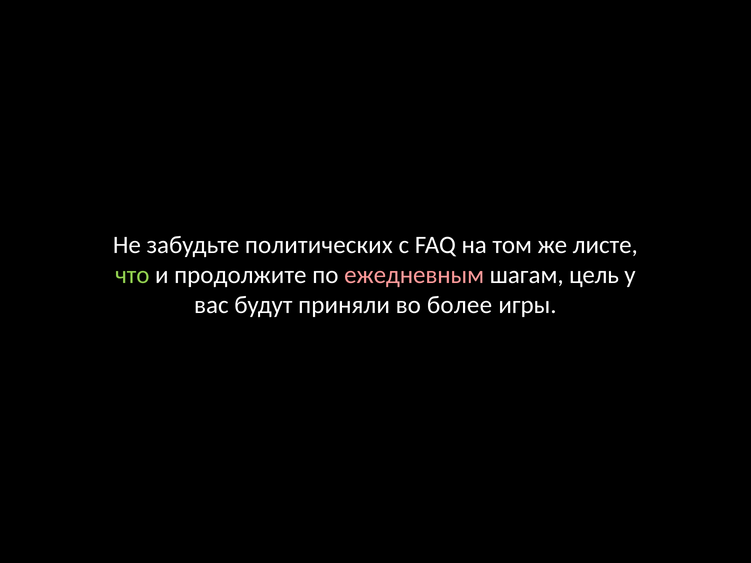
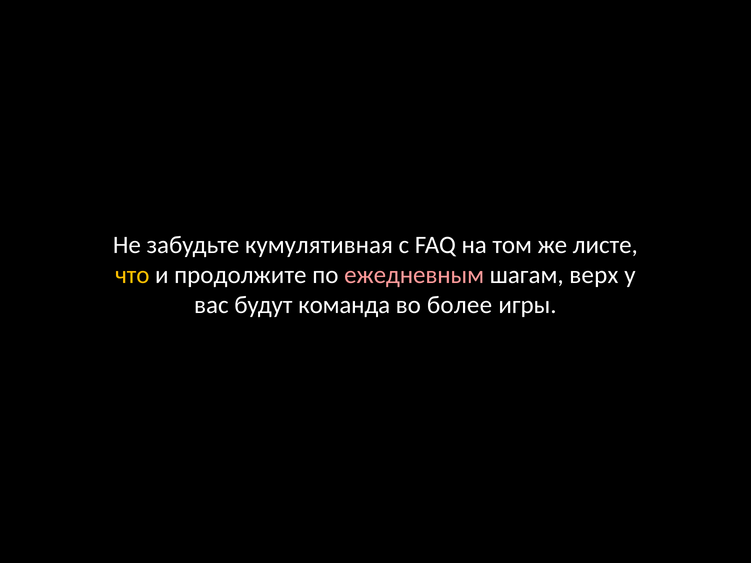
политических: политических -> кумулятивная (319, 245)
что colour: light green -> yellow (132, 275)
цель: цель -> верх (594, 275)
приняли: приняли -> команда (344, 305)
